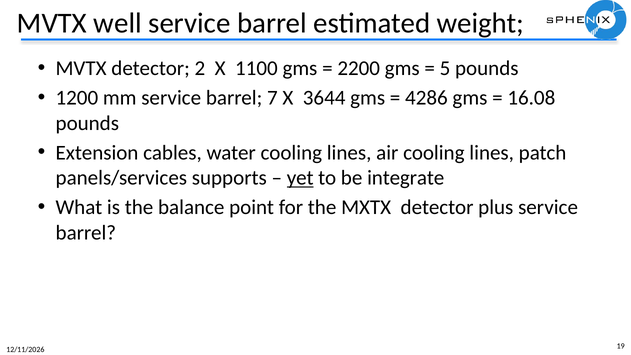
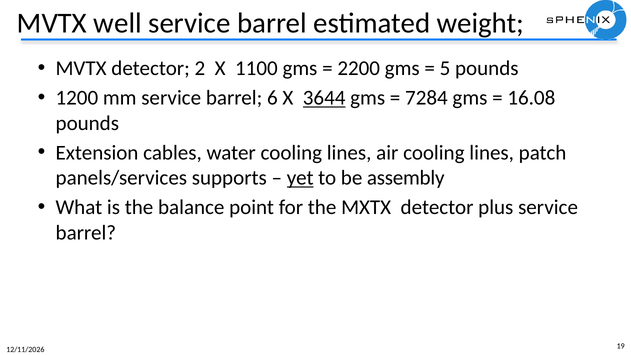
7: 7 -> 6 (272, 98)
3644 underline: none -> present (324, 98)
4286: 4286 -> 7284 (426, 98)
integrate: integrate -> assembly (406, 178)
